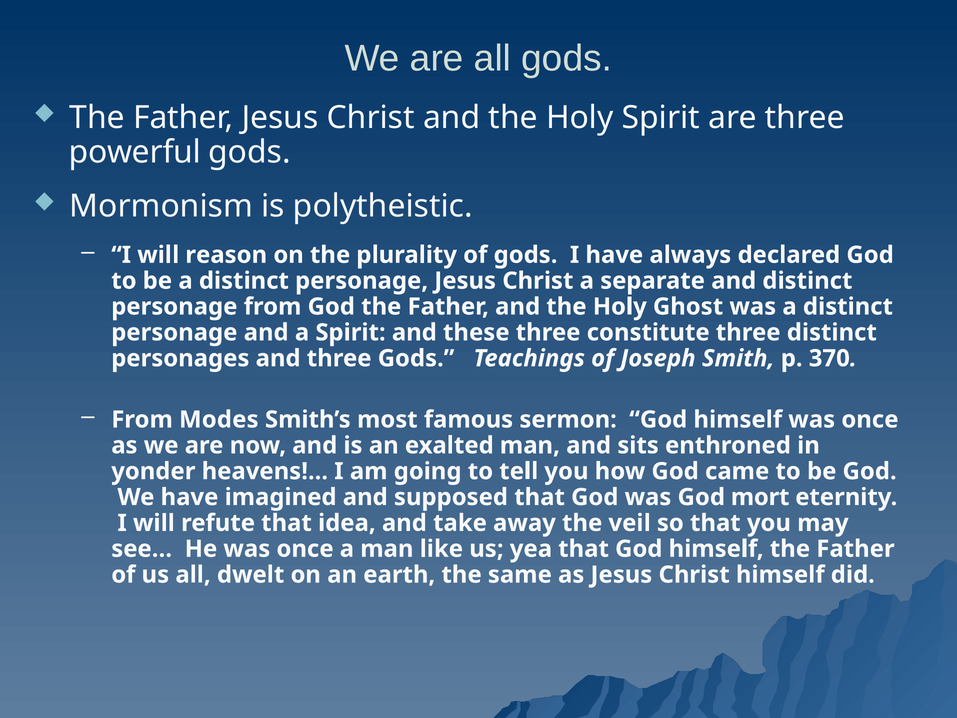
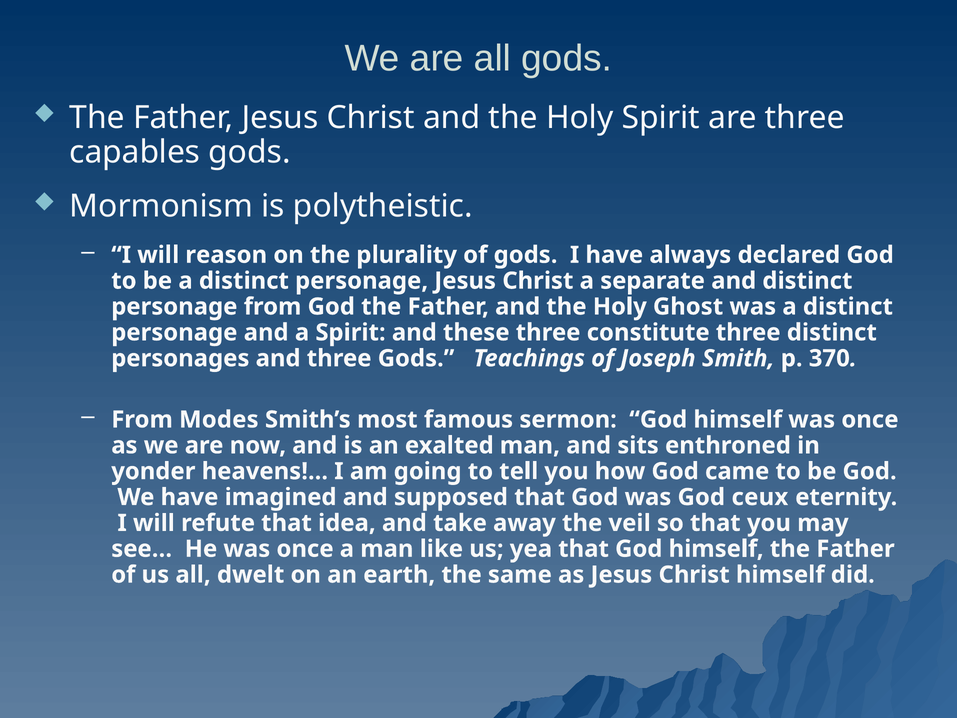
powerful: powerful -> capables (135, 152)
mort: mort -> ceux (760, 497)
